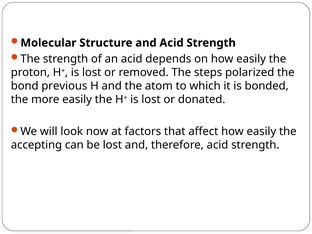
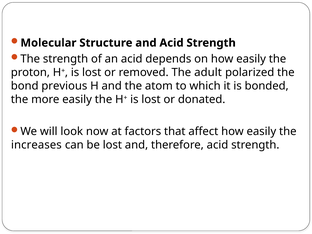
steps: steps -> adult (208, 72)
accepting: accepting -> increases (36, 145)
